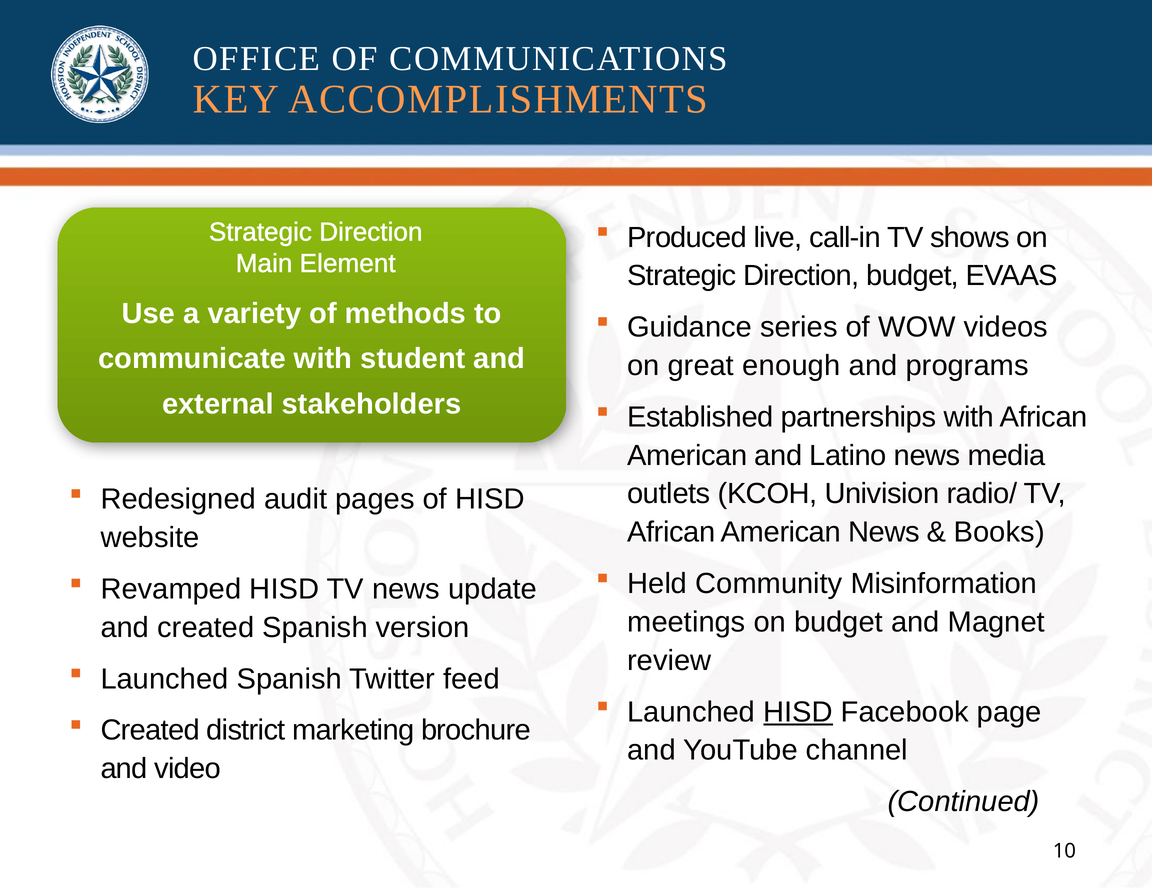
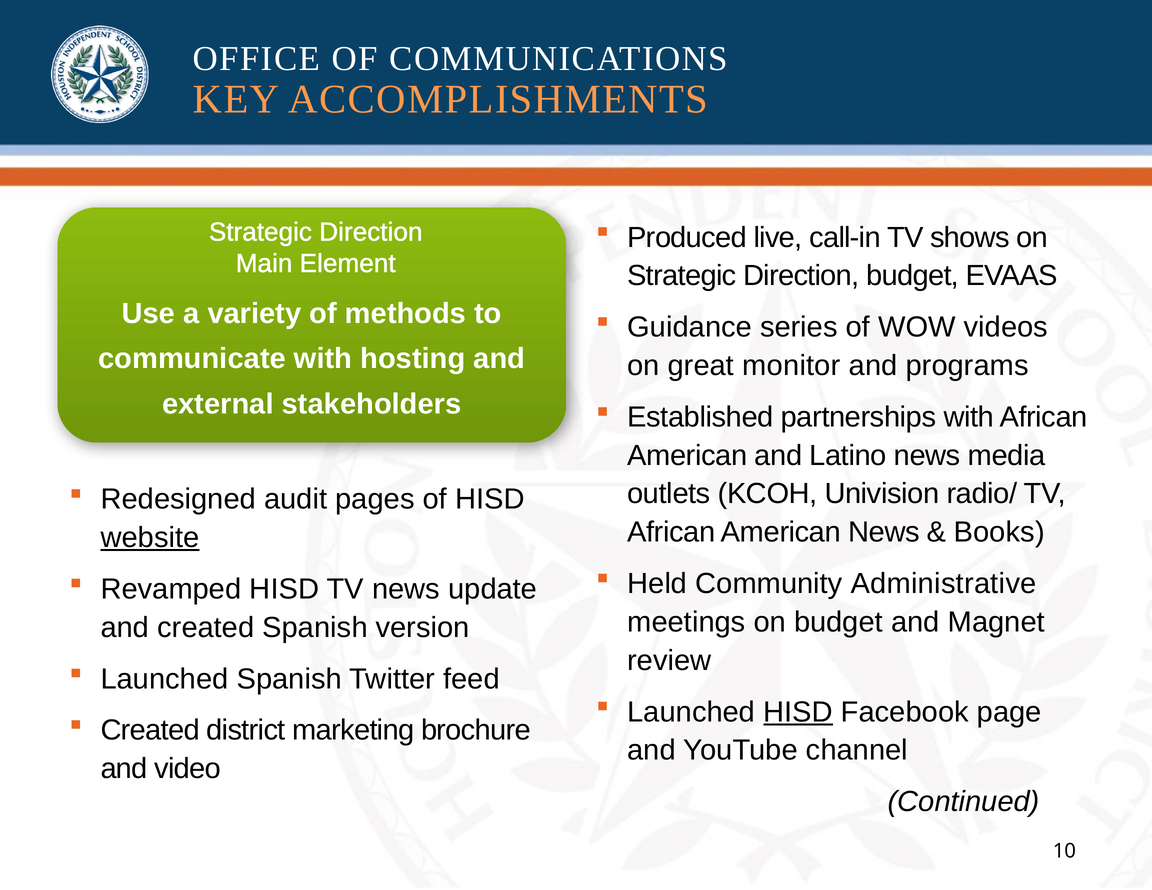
student: student -> hosting (413, 359)
enough: enough -> monitor (791, 366)
website underline: none -> present (150, 538)
Misinformation: Misinformation -> Administrative (944, 584)
